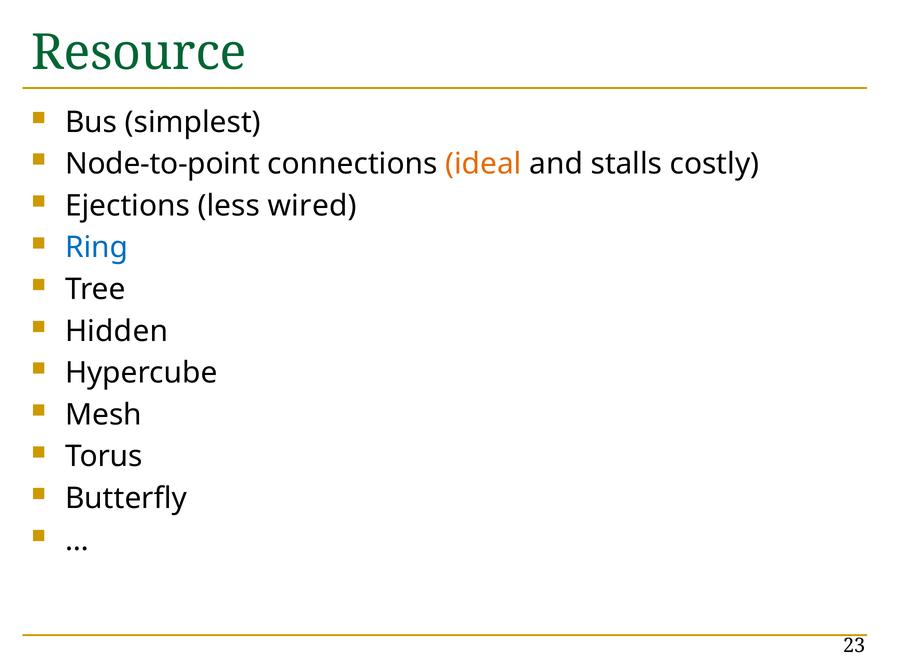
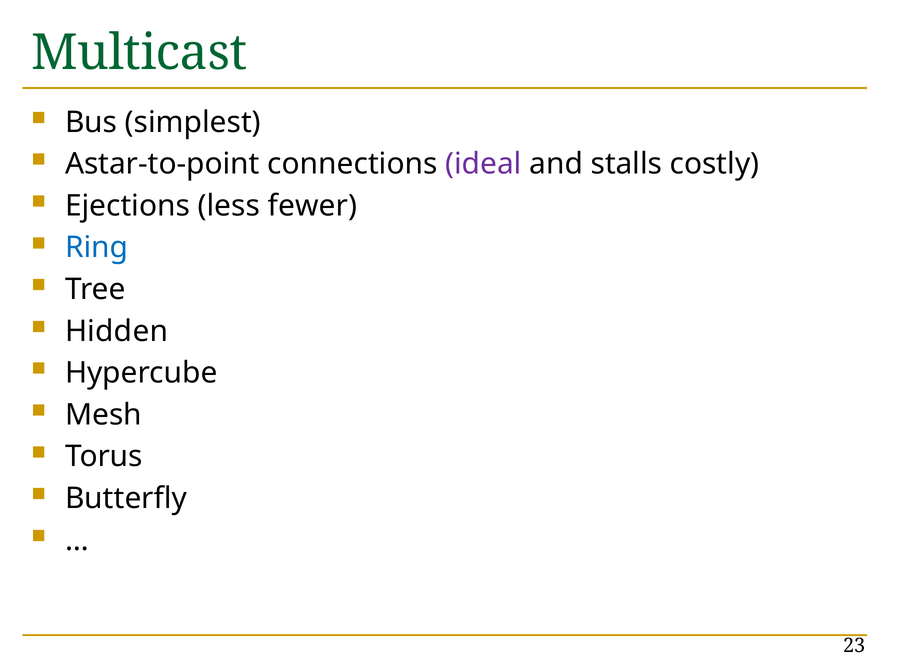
Resource: Resource -> Multicast (139, 53)
Node-to-point: Node-to-point -> Astar-to-point (162, 164)
ideal colour: orange -> purple (483, 164)
wired: wired -> fewer (312, 206)
